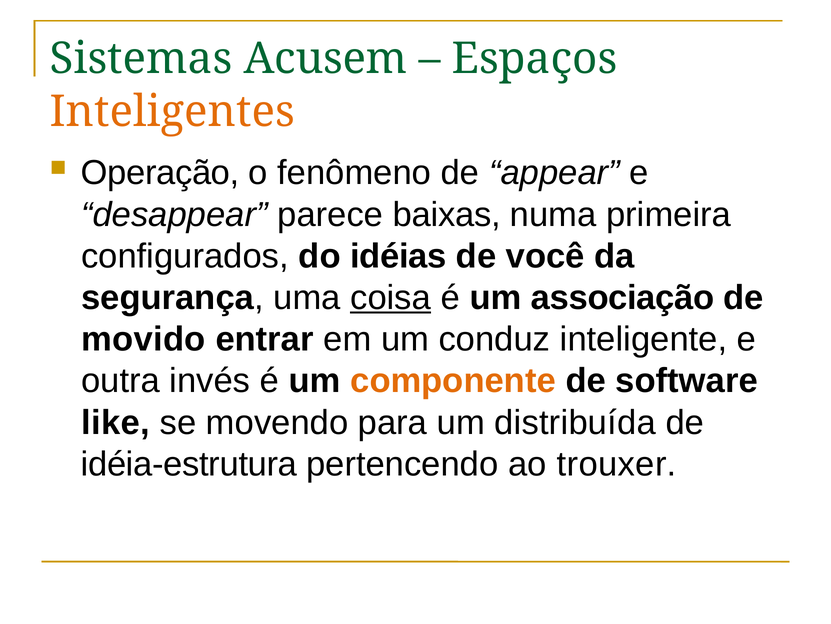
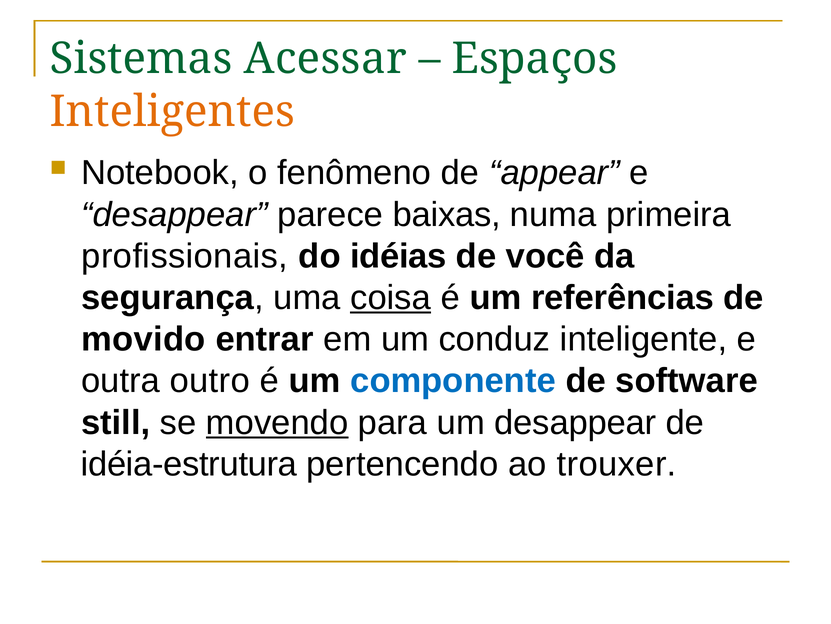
Acusem: Acusem -> Acessar (325, 59)
Operação: Operação -> Notebook (160, 173)
configurados: configurados -> profissionais (185, 256)
associação: associação -> referências (622, 297)
invés: invés -> outro (210, 381)
componente colour: orange -> blue (453, 381)
like: like -> still (116, 422)
movendo underline: none -> present (277, 422)
um distribuída: distribuída -> desappear (575, 422)
